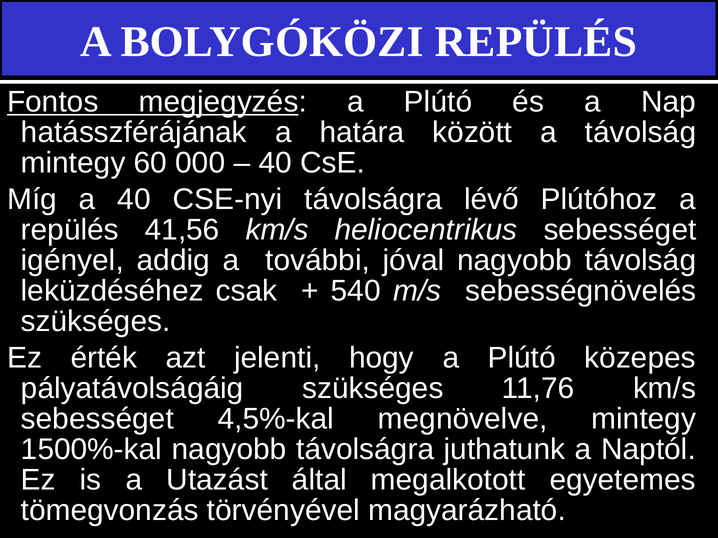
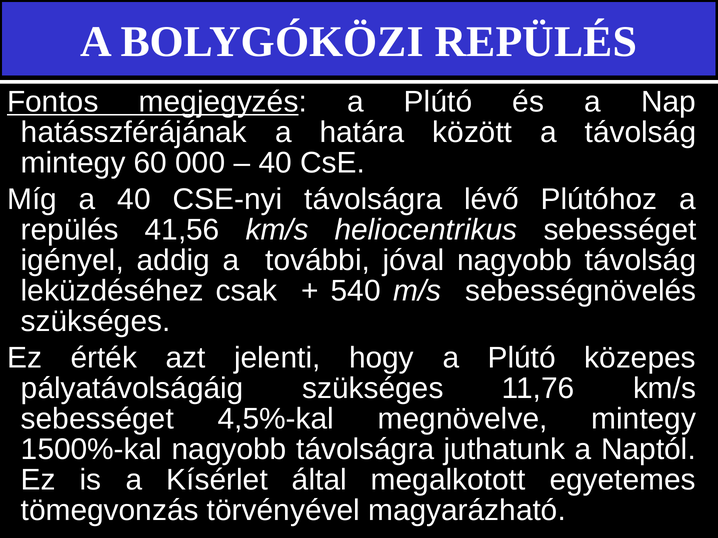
Utazást: Utazást -> Kísérlet (217, 480)
